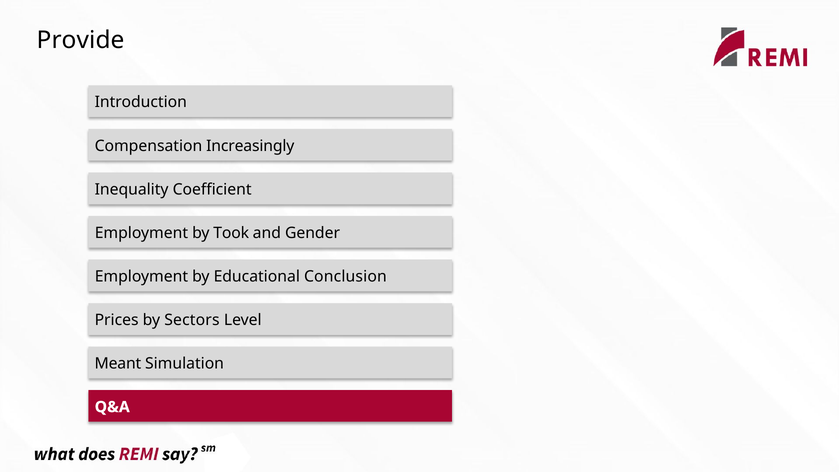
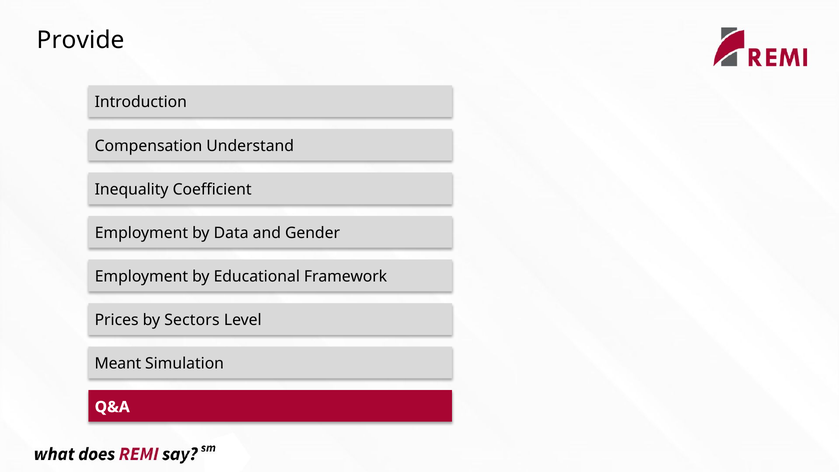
Increasingly: Increasingly -> Understand (250, 146)
Took: Took -> Data (231, 233)
Conclusion: Conclusion -> Framework (346, 277)
